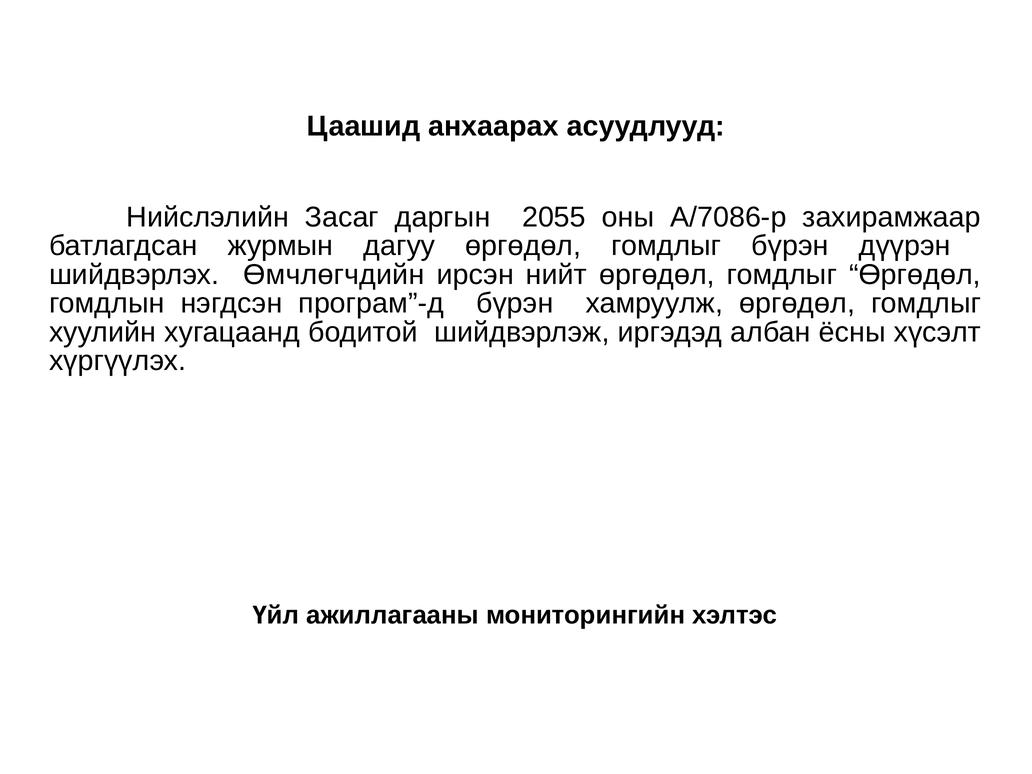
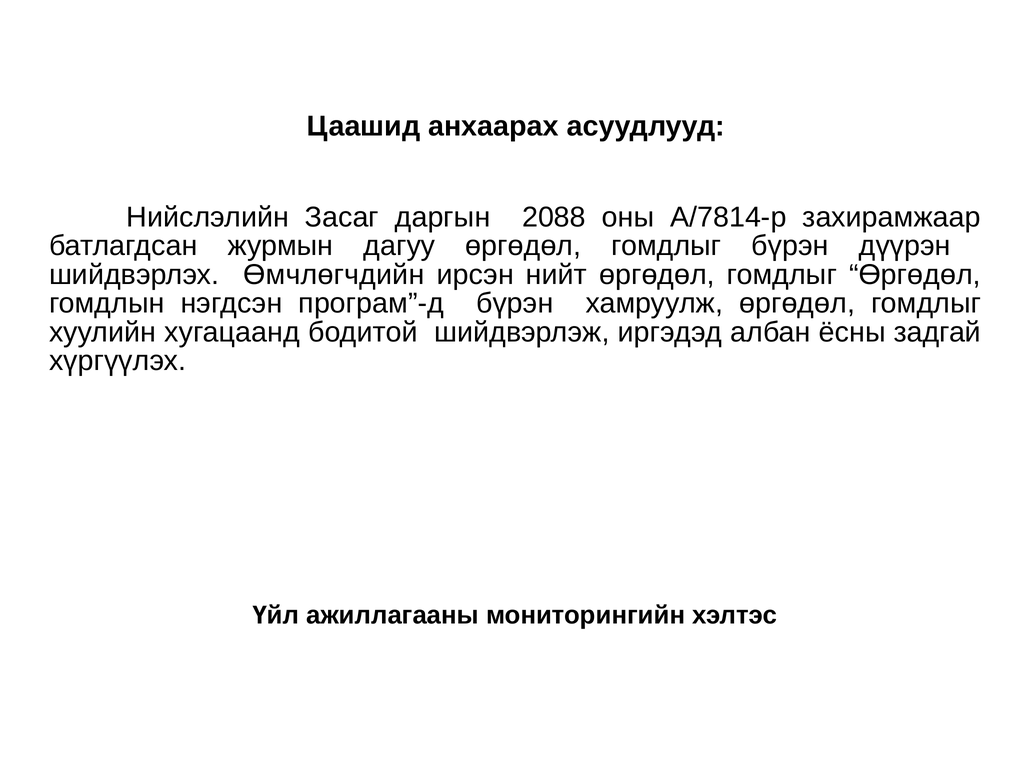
2055: 2055 -> 2088 (554, 217)
А/7086-р: А/7086-р -> А/7814-р (728, 217)
хүсэлт: хүсэлт -> задгай (937, 332)
